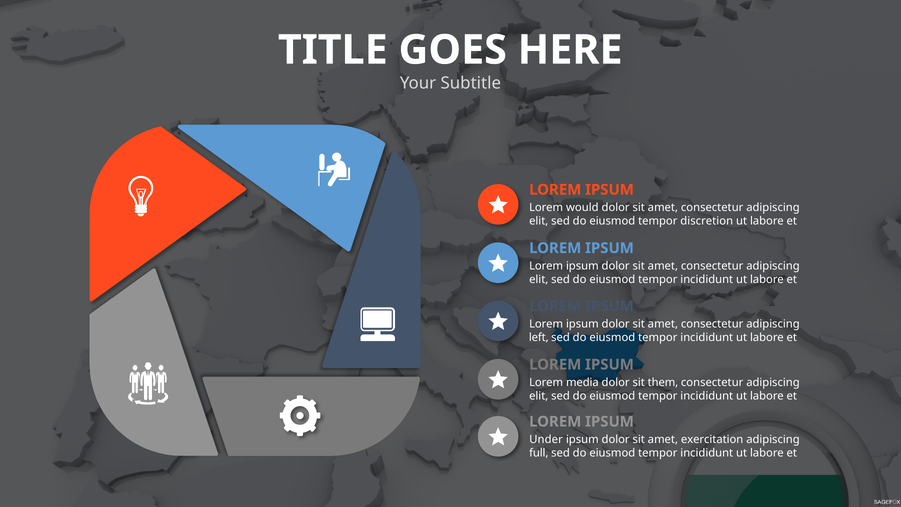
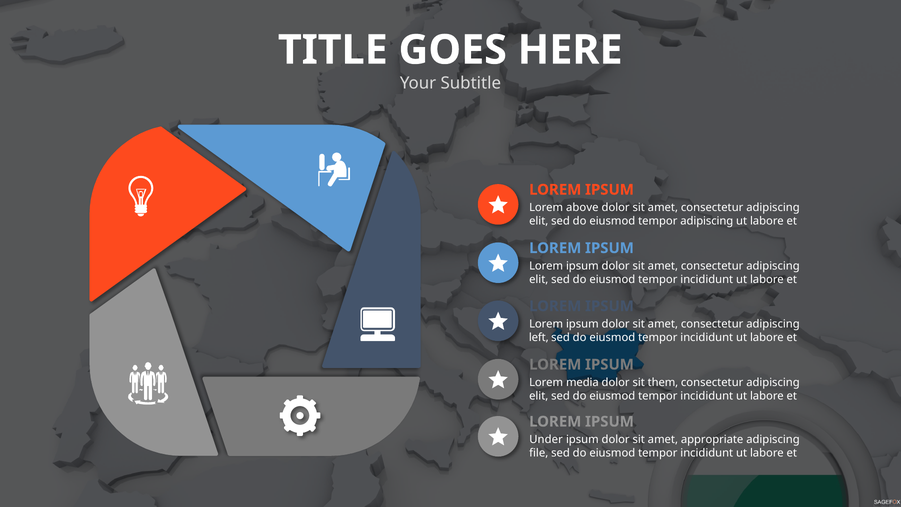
would: would -> above (582, 207)
tempor discretion: discretion -> adipiscing (707, 221)
exercitation: exercitation -> appropriate (712, 439)
full: full -> file (539, 453)
